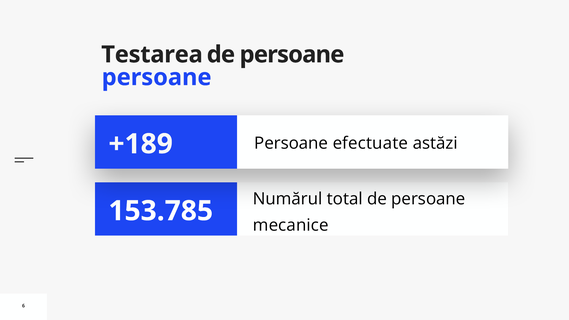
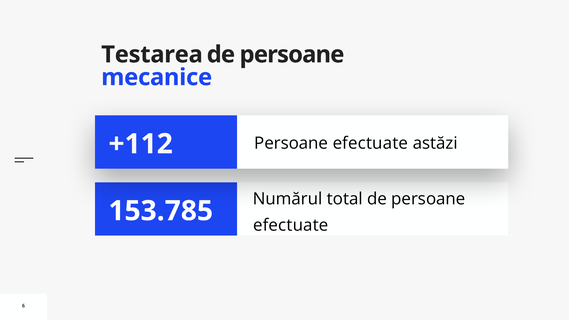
persoane: persoane -> mecanice (157, 77)
+189: +189 -> +112 (141, 144)
mecanice: mecanice -> efectuate (291, 225)
